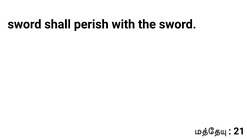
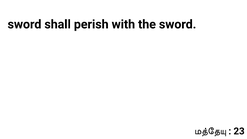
21: 21 -> 23 (239, 131)
